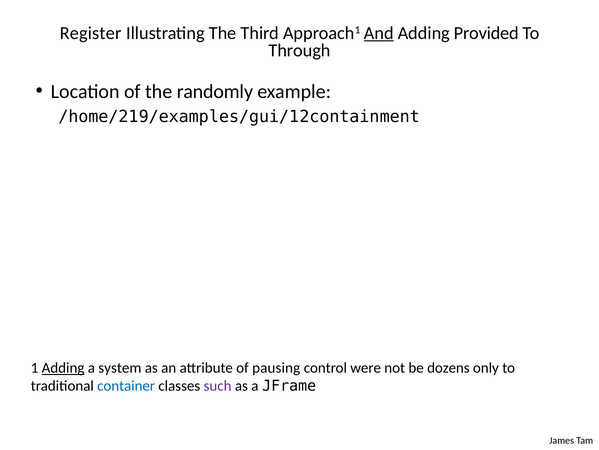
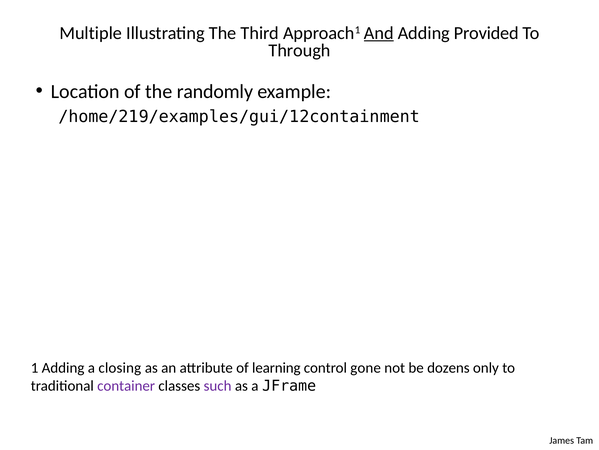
Register: Register -> Multiple (91, 33)
Adding underline: present -> none (63, 367)
system: system -> closing (120, 367)
pausing: pausing -> learning (276, 367)
were: were -> gone (366, 367)
container colour: blue -> purple (126, 385)
